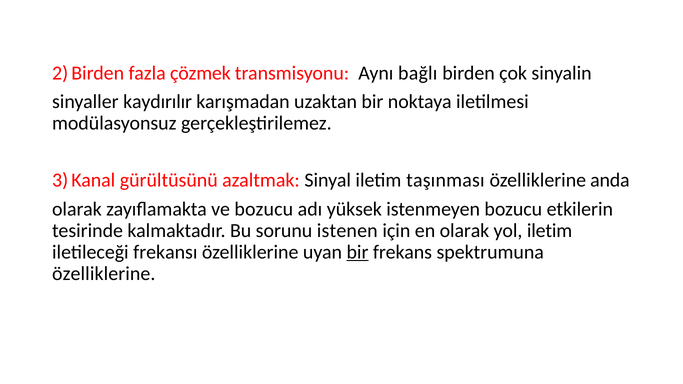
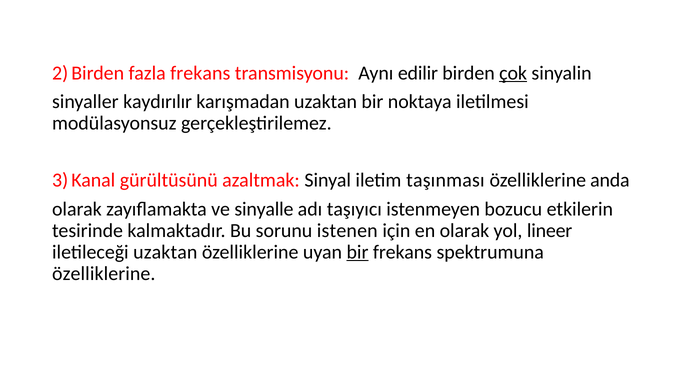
fazla çözmek: çözmek -> frekans (200, 73)
bağlı: bağlı -> edilir (418, 73)
çok underline: none -> present (513, 73)
ve bozucu: bozucu -> sinyalle (264, 209)
yüksek: yüksek -> taşıyıcı (354, 209)
yol iletim: iletim -> lineer (550, 231)
iletileceği frekansı: frekansı -> uzaktan (165, 252)
